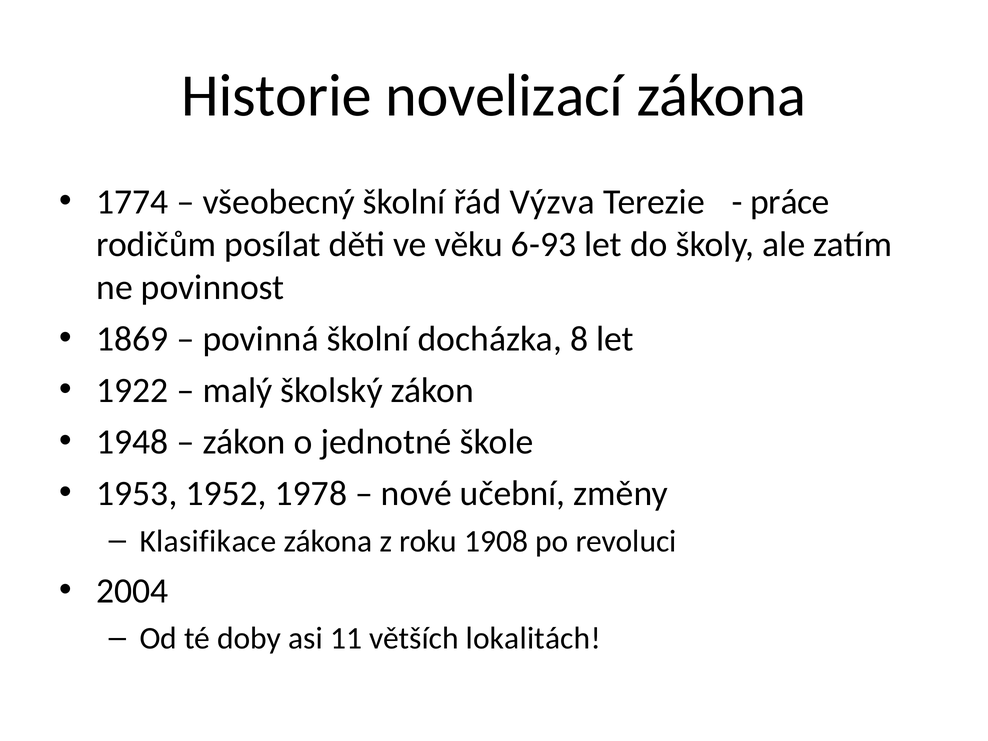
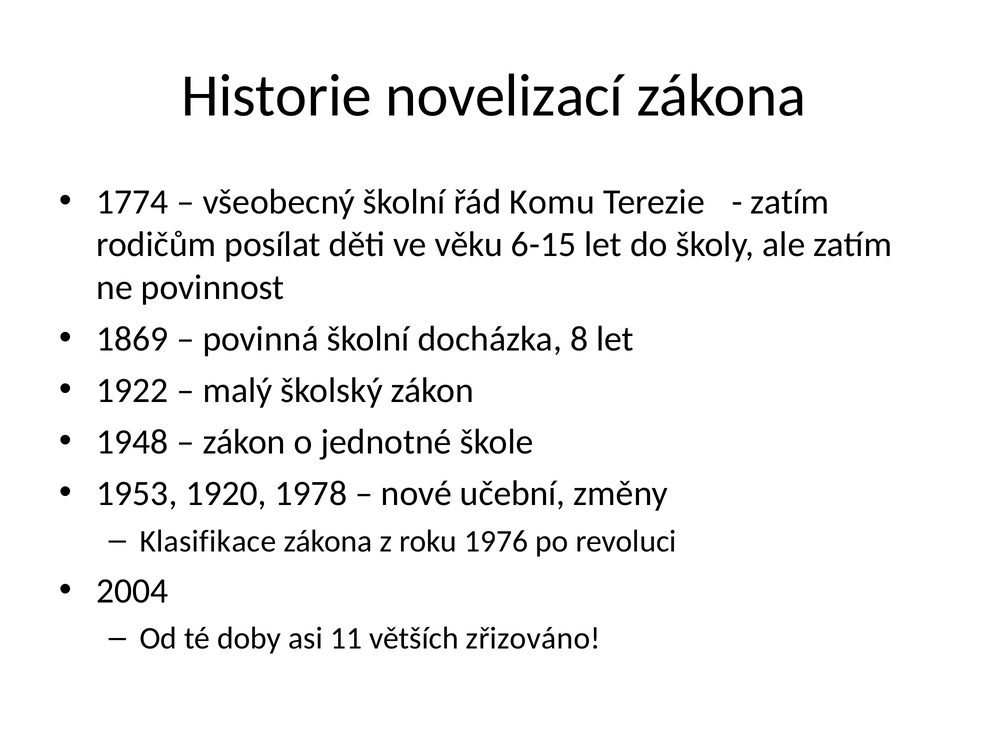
Výzva: Výzva -> Komu (552, 202)
práce: práce -> zatím (790, 202)
6-93: 6-93 -> 6-15 (544, 245)
1952: 1952 -> 1920 (226, 494)
1908: 1908 -> 1976 (496, 541)
lokalitách: lokalitách -> zřizováno (533, 638)
